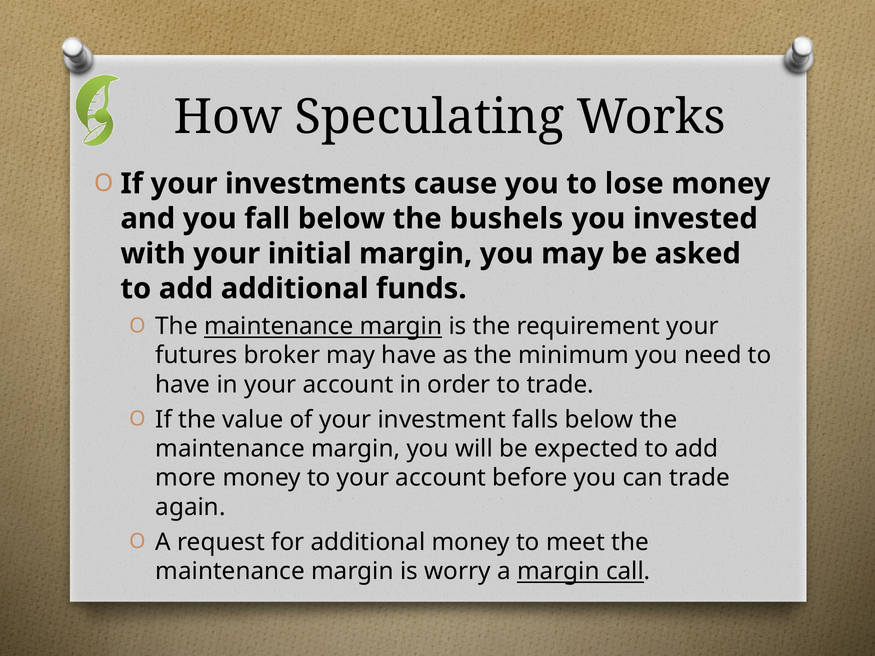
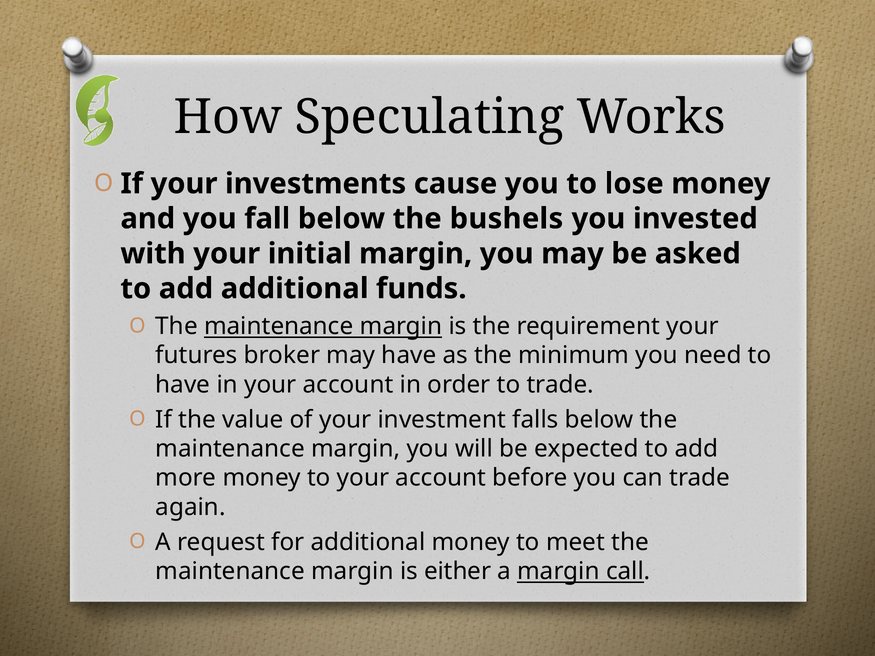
worry: worry -> either (458, 571)
